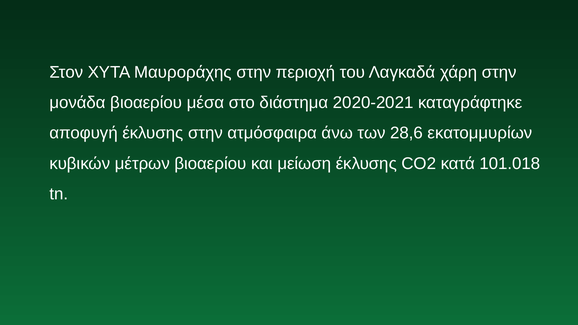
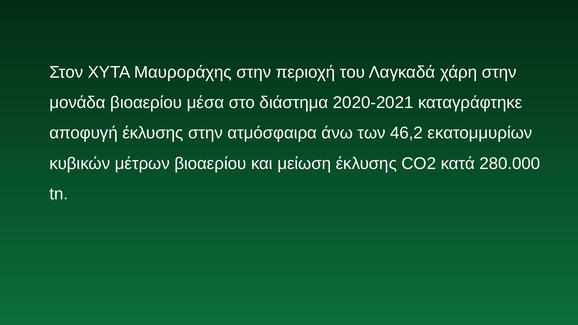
28,6: 28,6 -> 46,2 (407, 133)
101.018: 101.018 -> 280.000 (510, 163)
